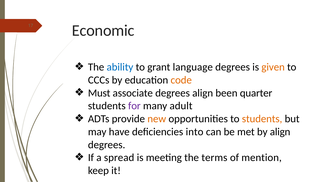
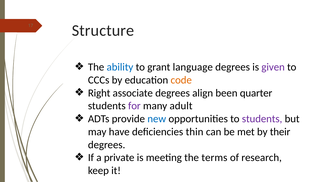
Economic: Economic -> Structure (103, 31)
given colour: orange -> purple (273, 67)
Must: Must -> Right (99, 93)
new colour: orange -> blue (157, 119)
students colour: orange -> purple (262, 119)
into: into -> thin (195, 132)
by align: align -> their (280, 132)
spread: spread -> private (119, 157)
mention: mention -> research (262, 157)
